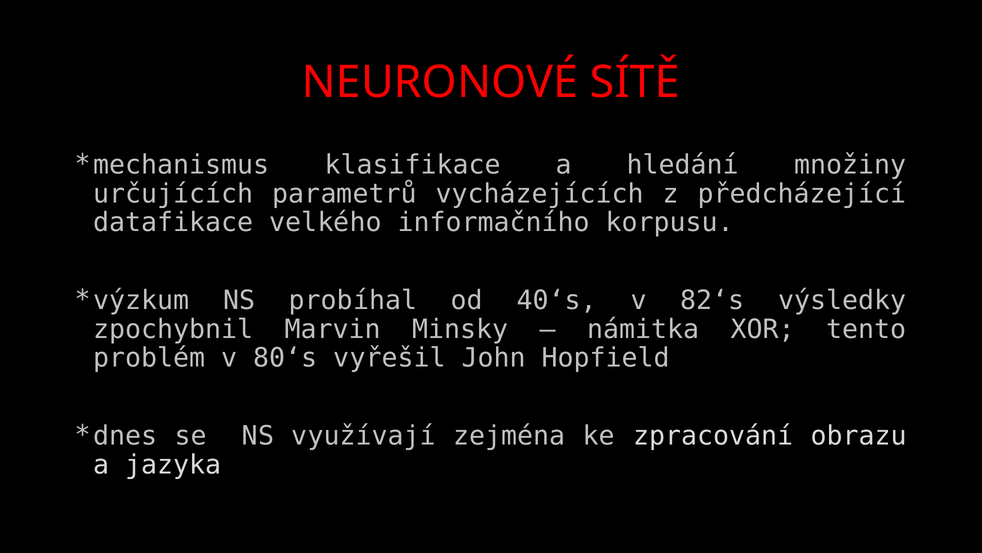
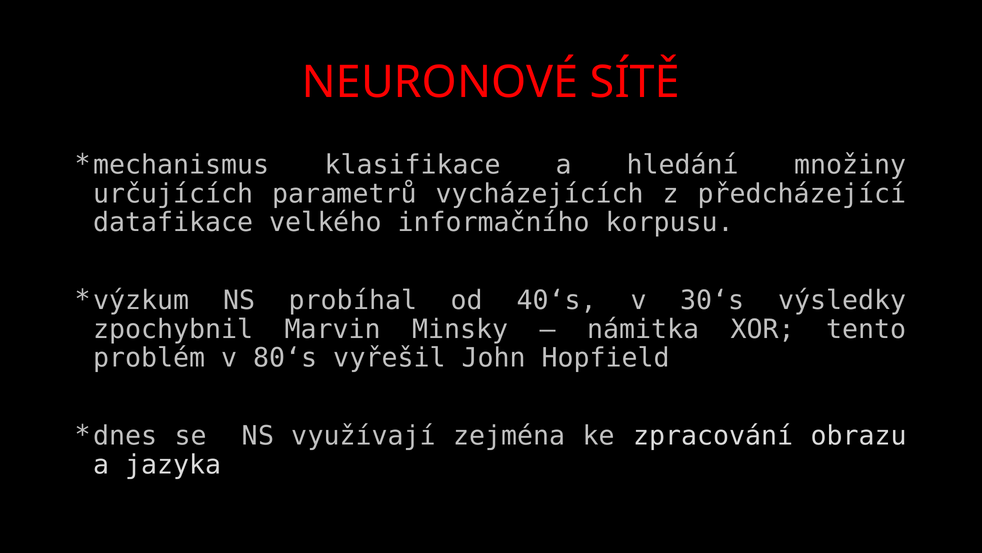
82‘s: 82‘s -> 30‘s (712, 300)
